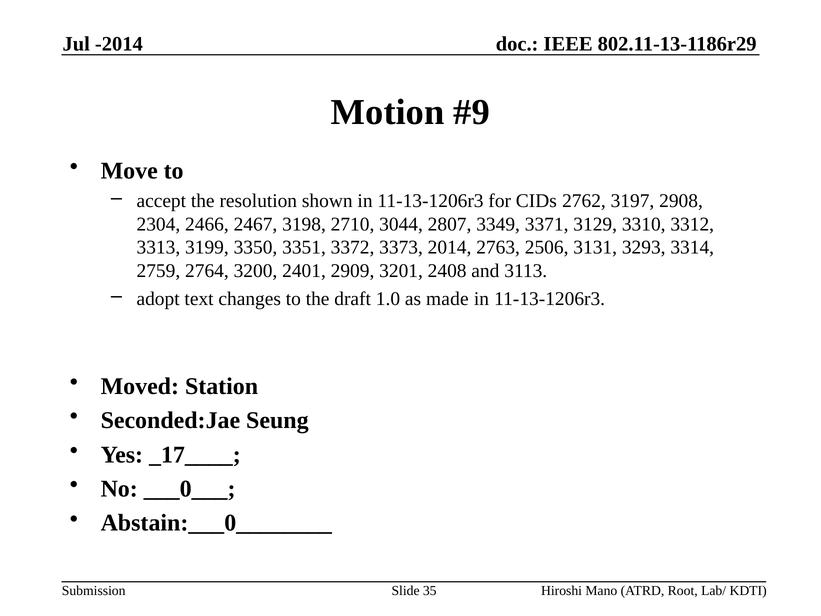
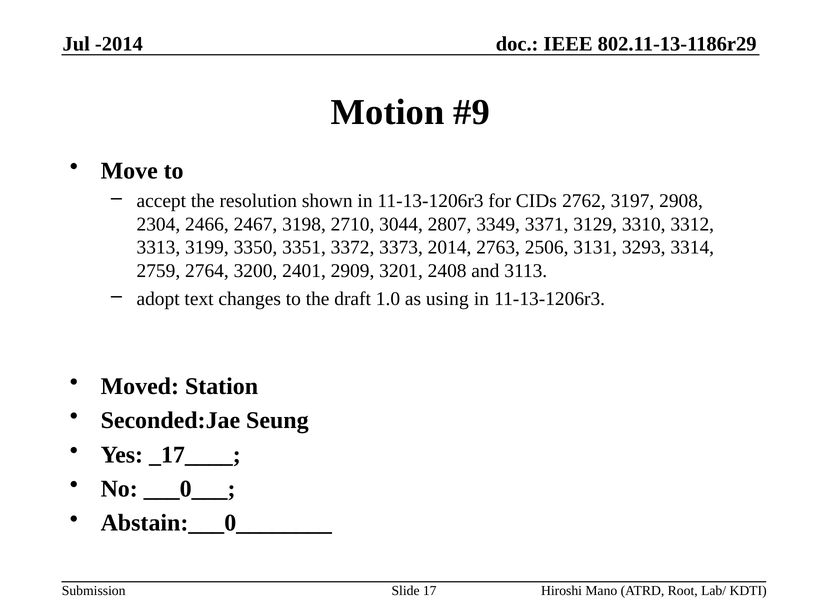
made: made -> using (447, 299)
35: 35 -> 17 (430, 591)
